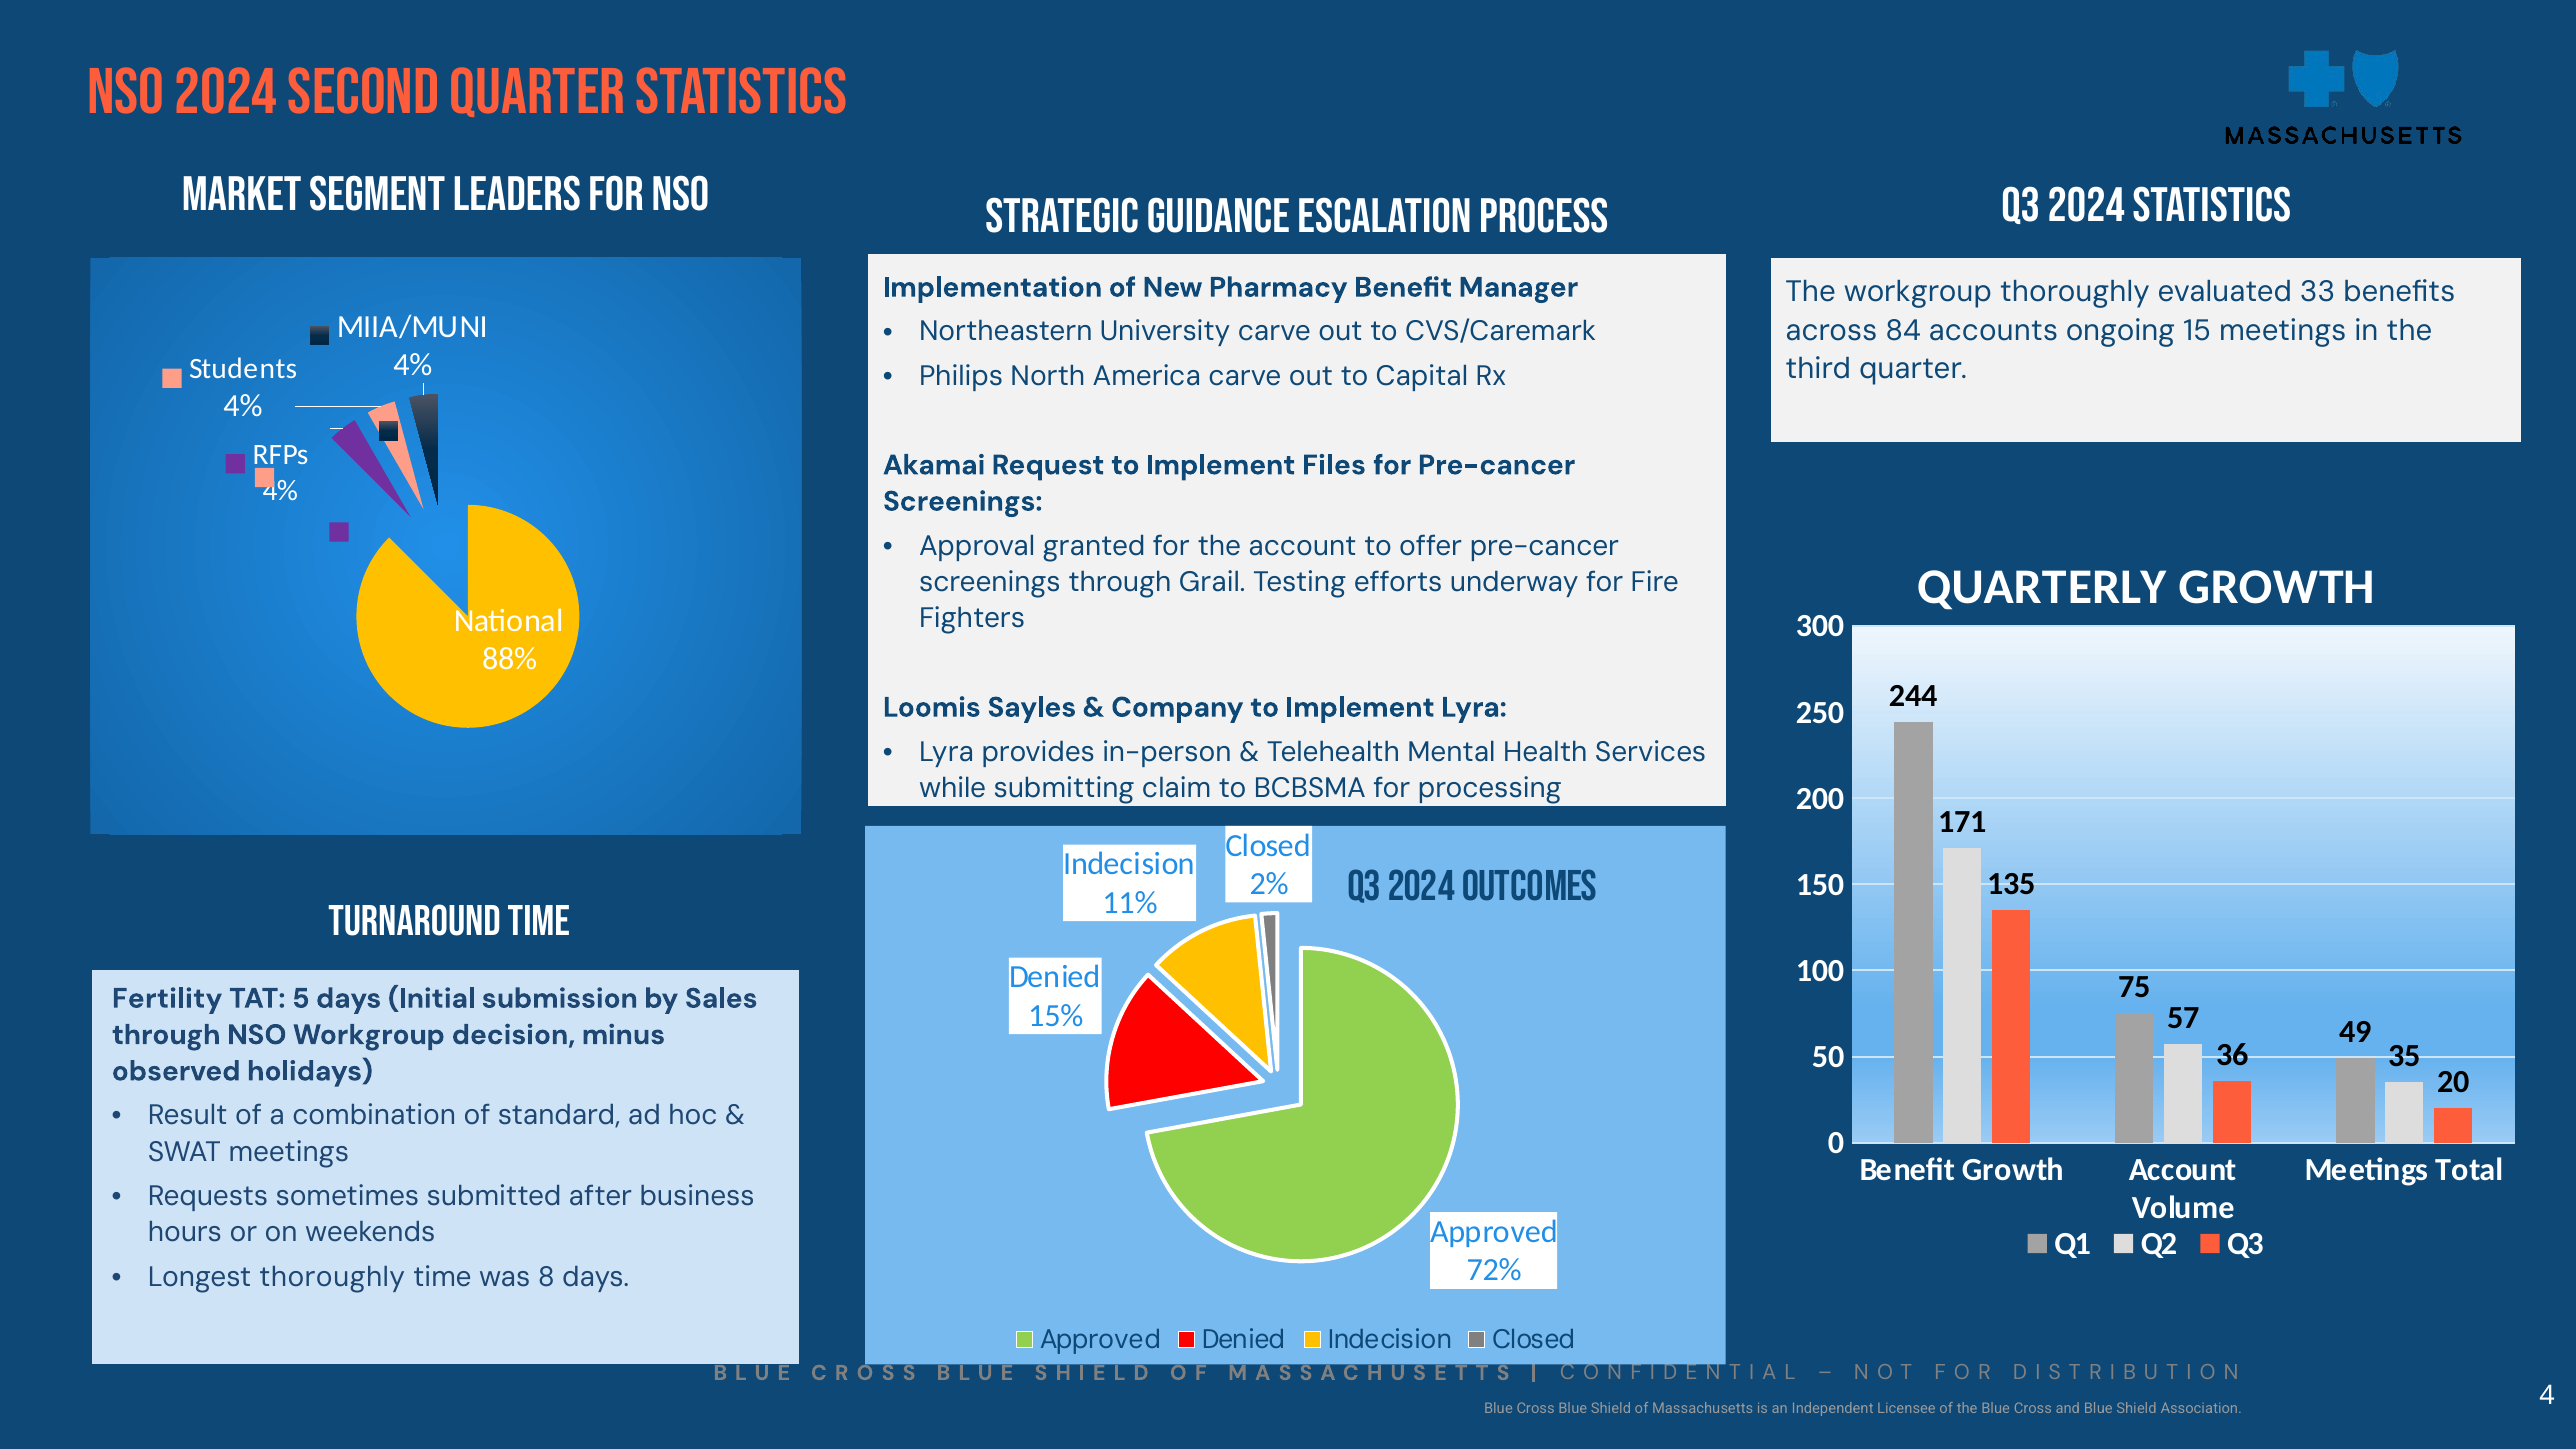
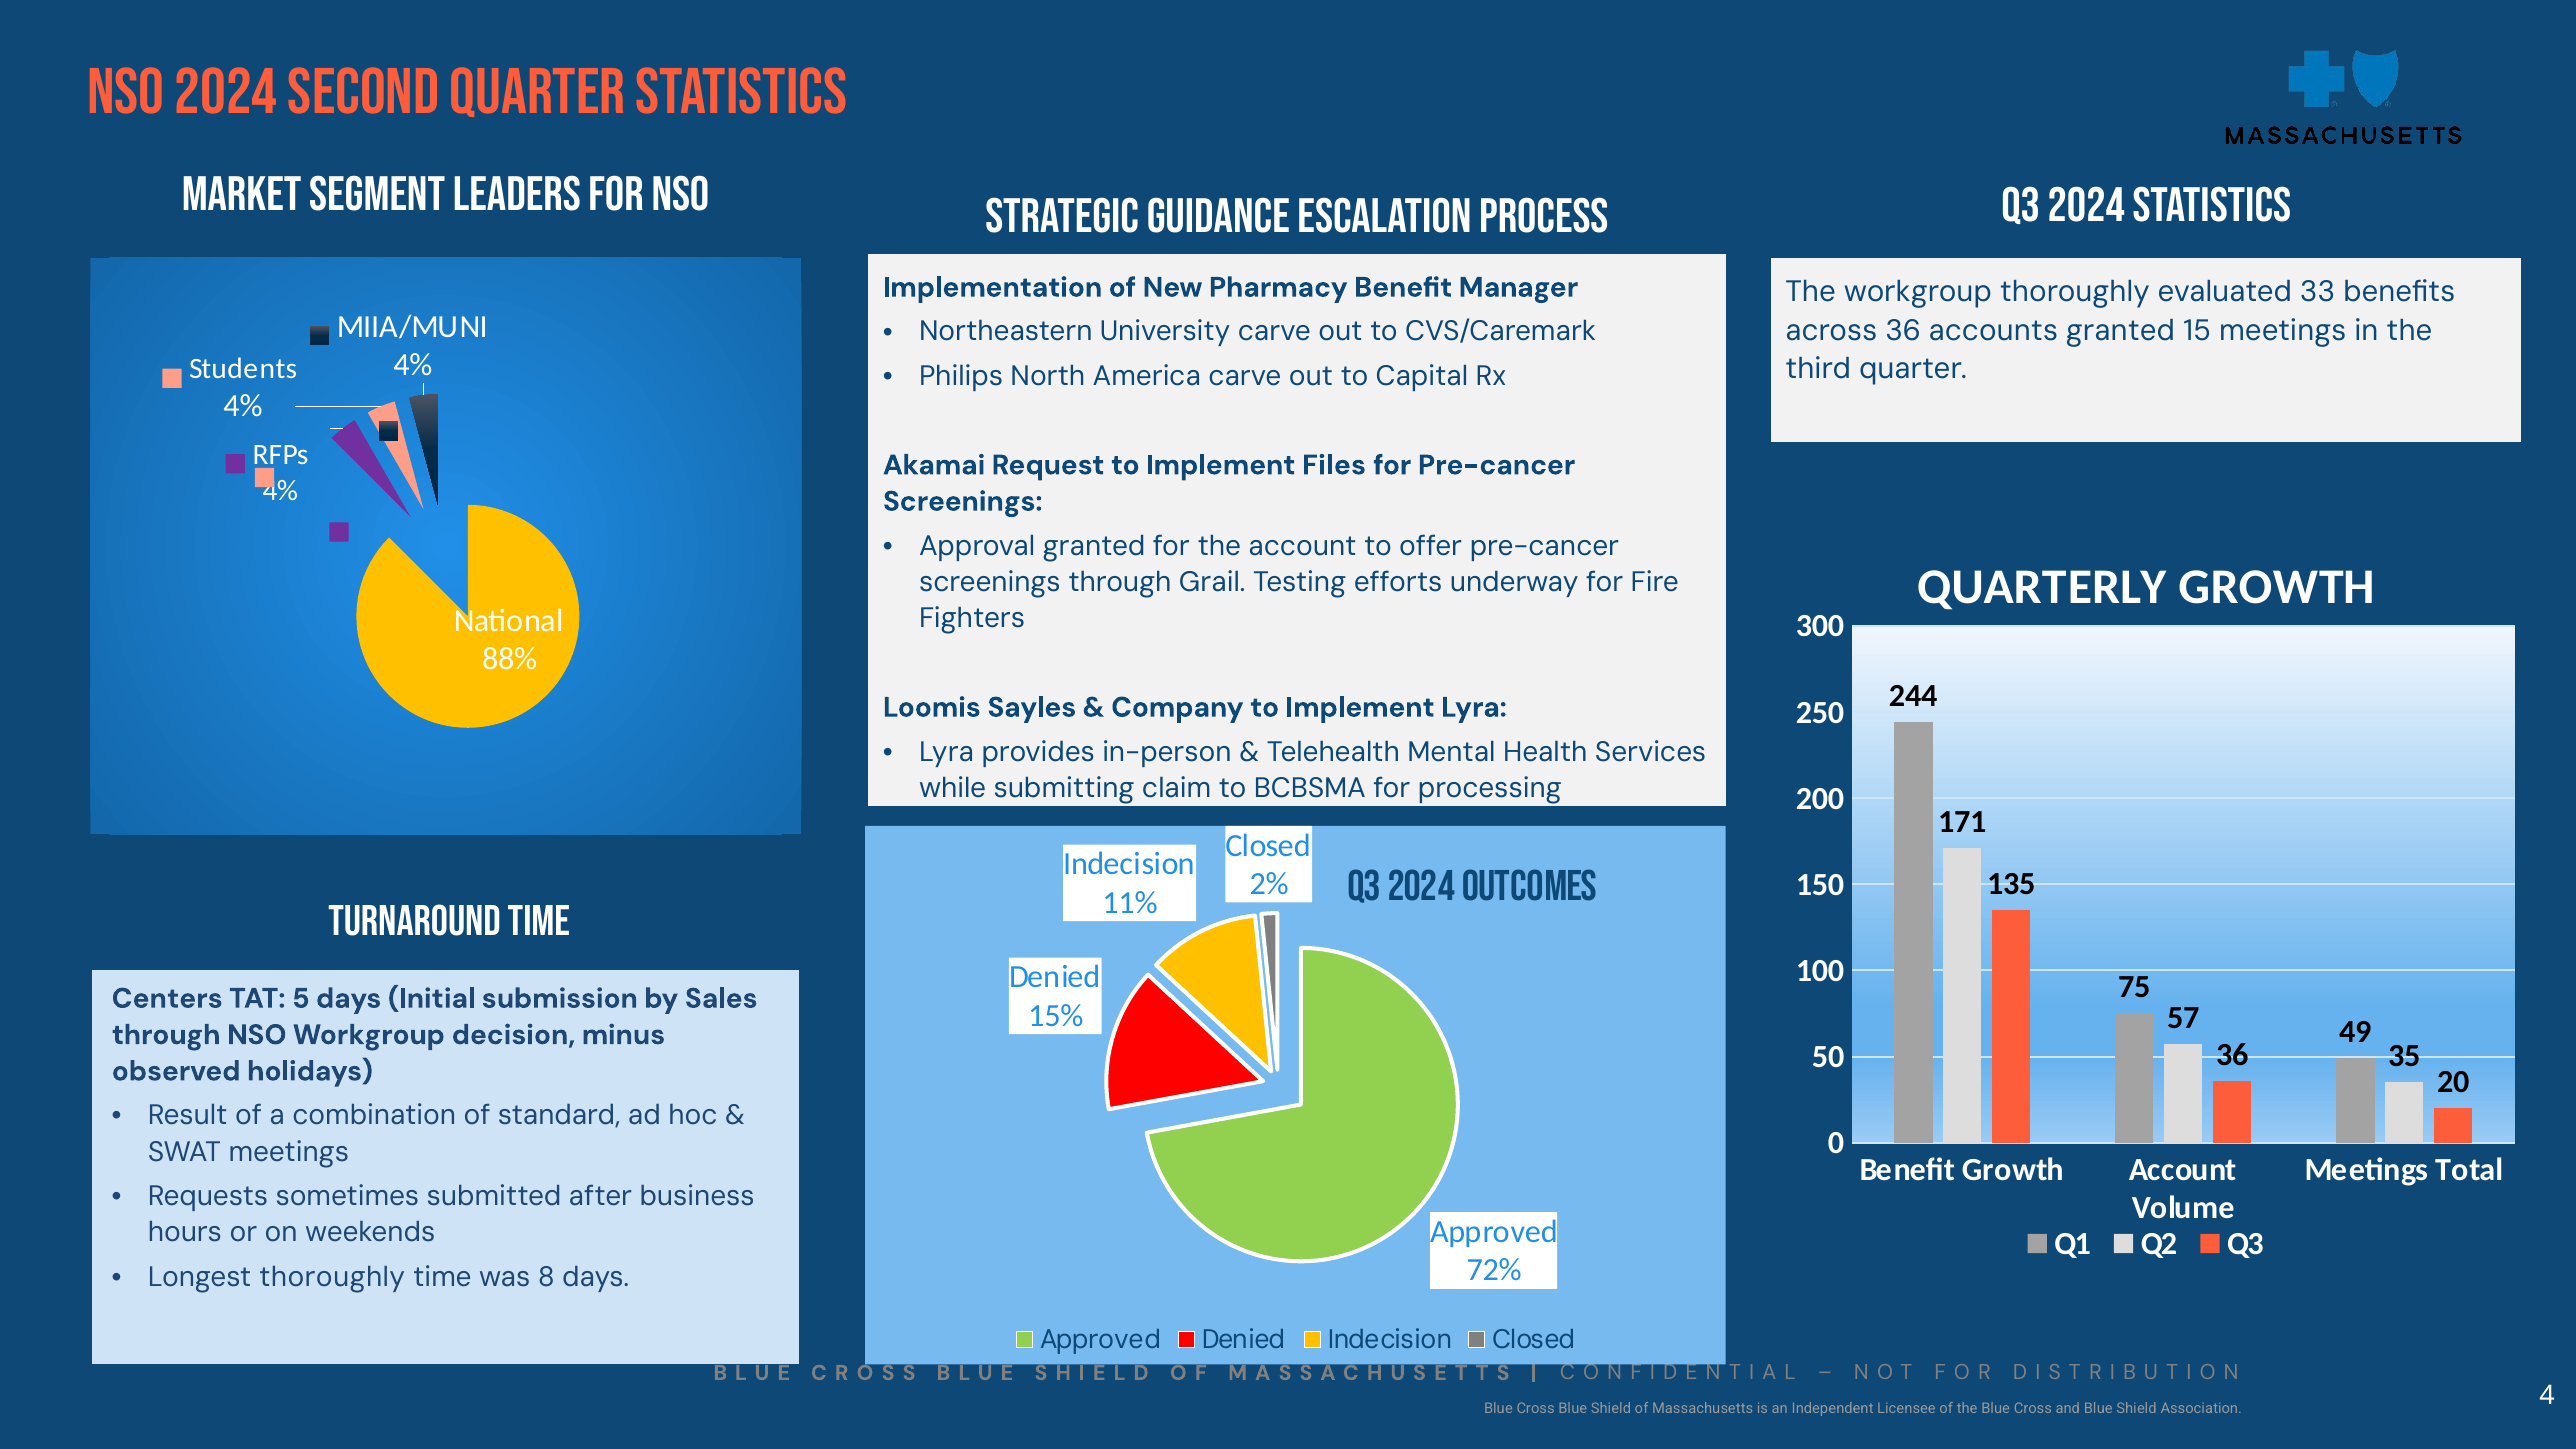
across 84: 84 -> 36 (1903, 330)
accounts ongoing: ongoing -> granted (2120, 330)
Fertility: Fertility -> Centers (167, 998)
